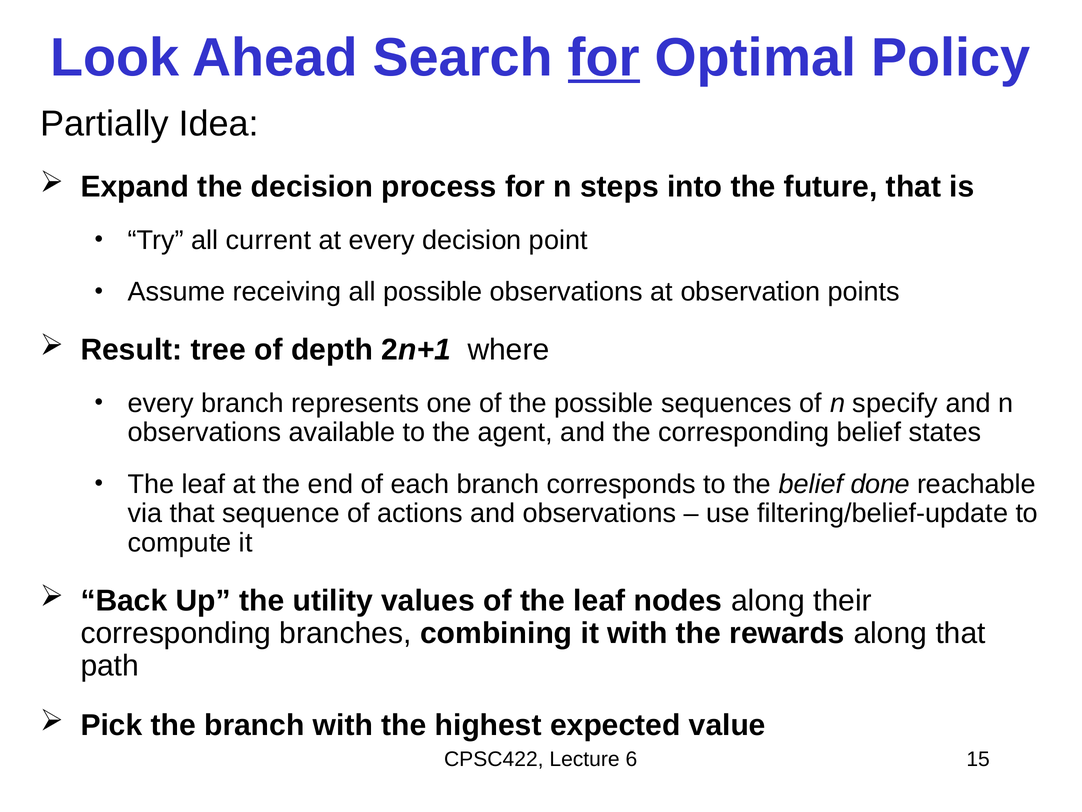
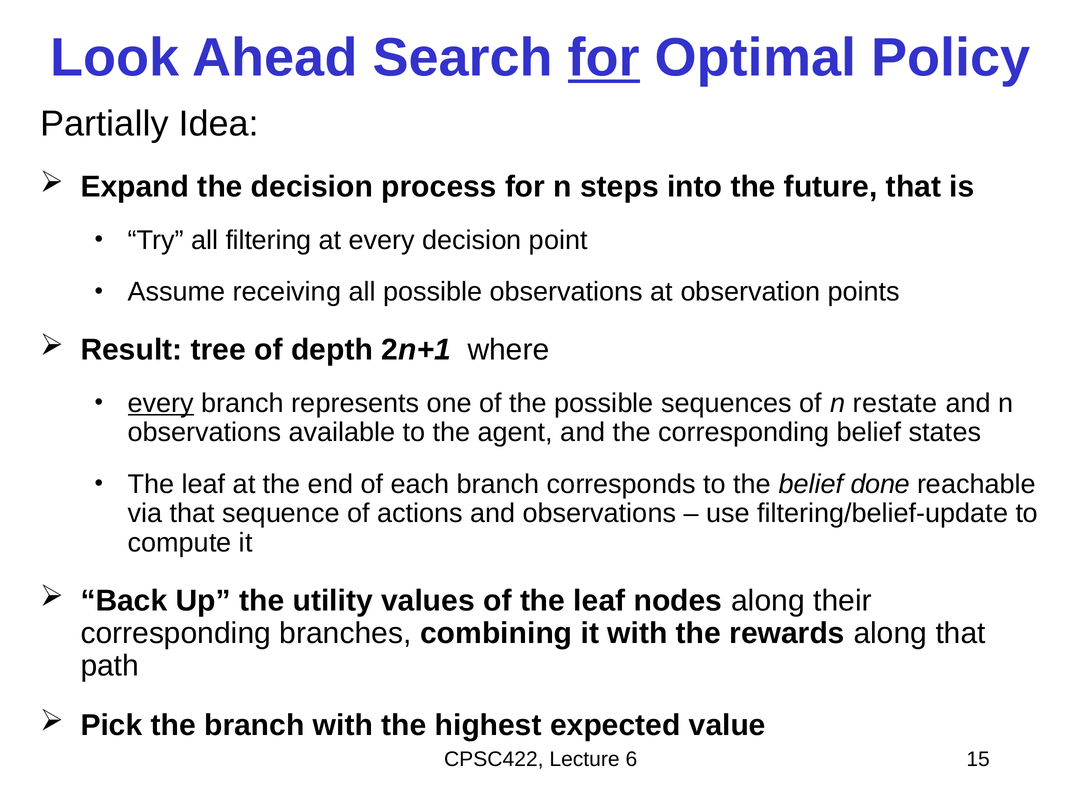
current: current -> filtering (269, 240)
every underline: none -> present (161, 403)
specify: specify -> restate (895, 403)
